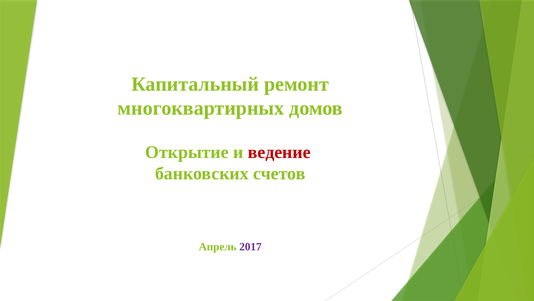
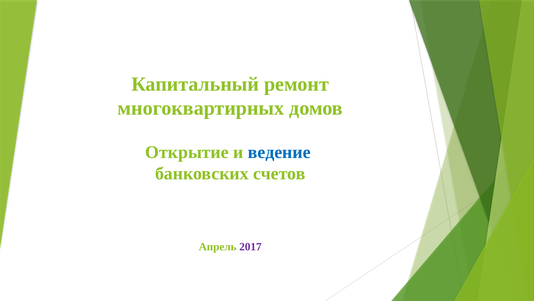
ведение colour: red -> blue (279, 152)
